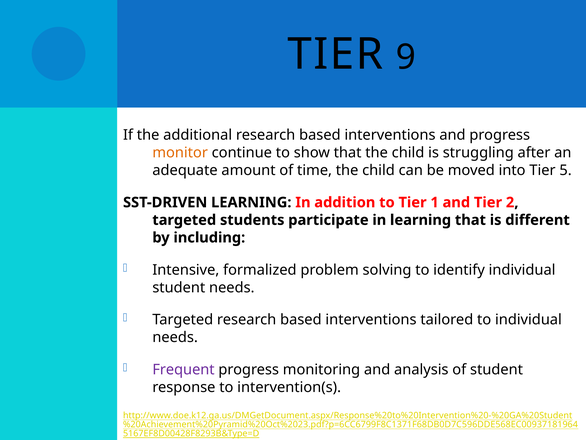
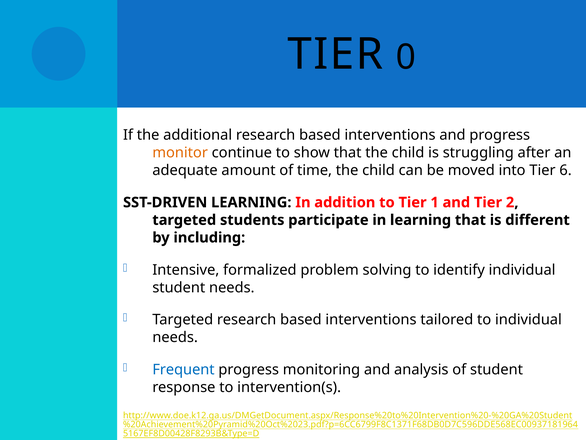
9: 9 -> 0 (406, 57)
5: 5 -> 6 (566, 170)
Frequent colour: purple -> blue (183, 369)
